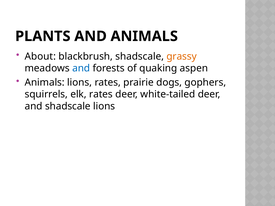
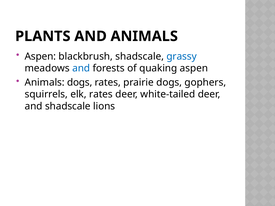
About: About -> Aspen (40, 56)
grassy colour: orange -> blue (182, 56)
Animals lions: lions -> dogs (80, 83)
